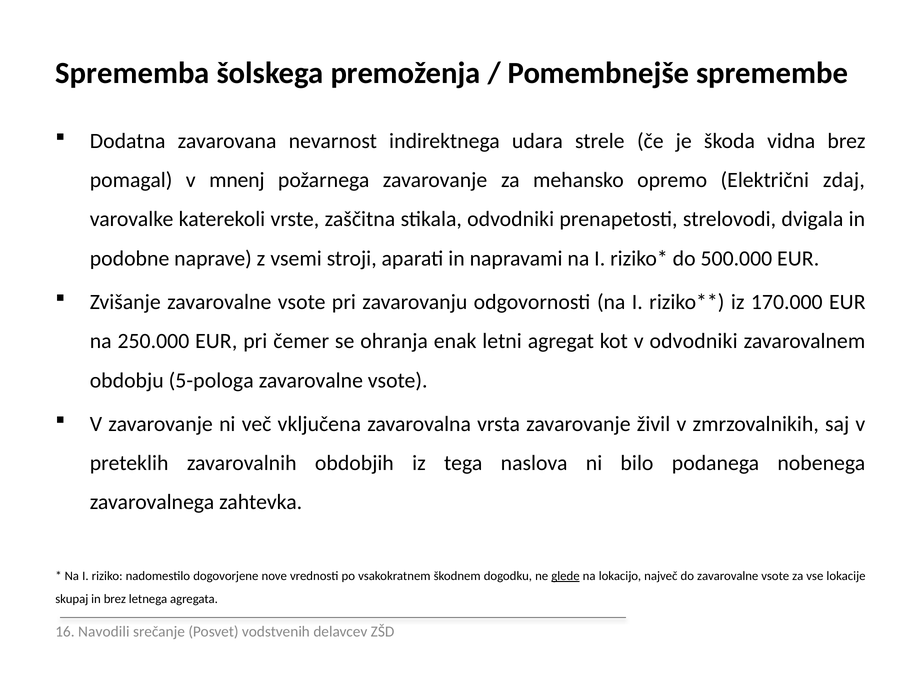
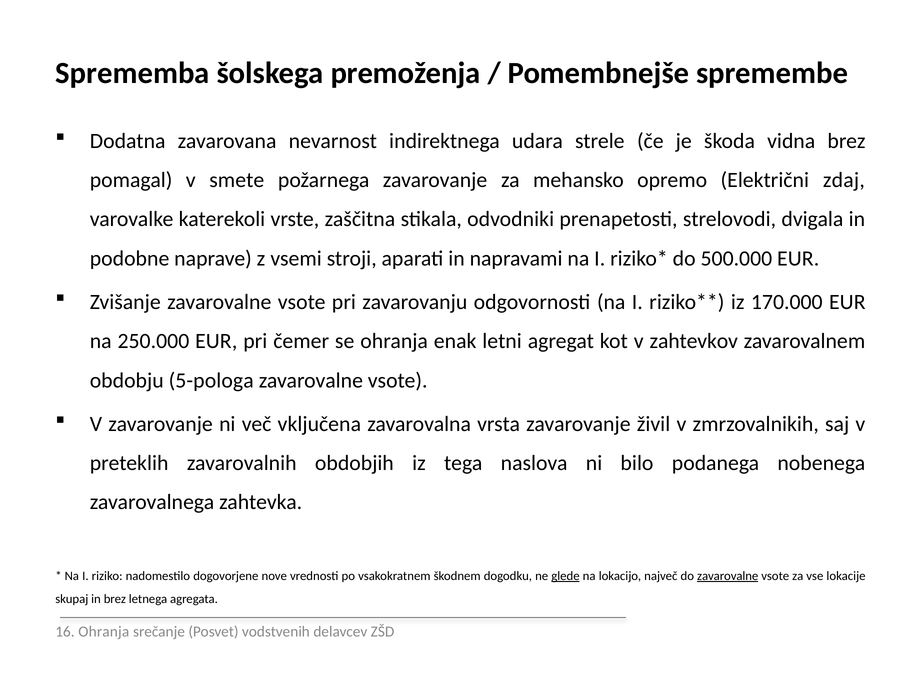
mnenj: mnenj -> smete (237, 180)
v odvodniki: odvodniki -> zahtevkov (694, 341)
zavarovalne underline: none -> present (728, 576)
16 Navodili: Navodili -> Ohranja (104, 632)
